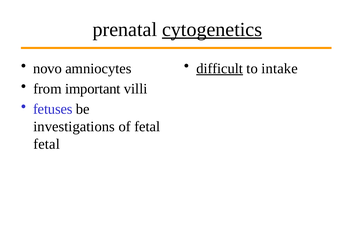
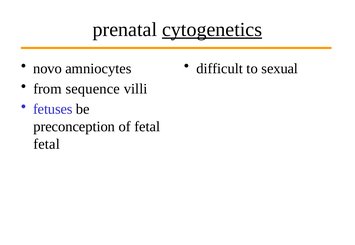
difficult underline: present -> none (220, 69)
intake: intake -> sexual (280, 69)
important: important -> sequence (93, 89)
investigations: investigations -> preconception (74, 127)
